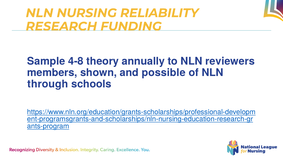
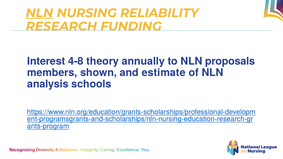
NLN underline: none -> present (39, 13)
Sample: Sample -> Interest (46, 61)
reviewers: reviewers -> proposals (230, 61)
possible: possible -> estimate (164, 73)
through: through -> analysis (48, 84)
